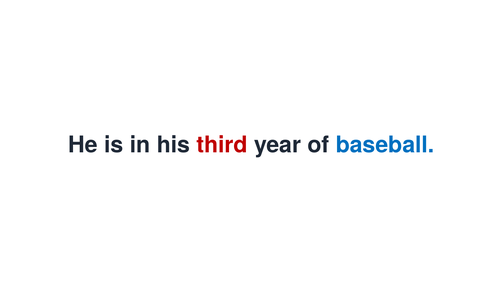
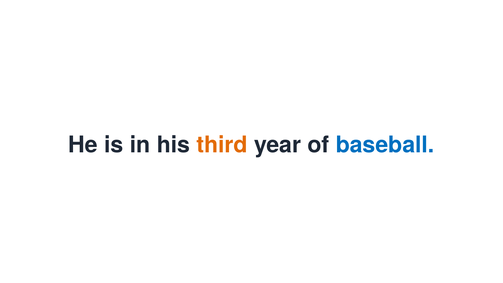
third colour: red -> orange (222, 145)
